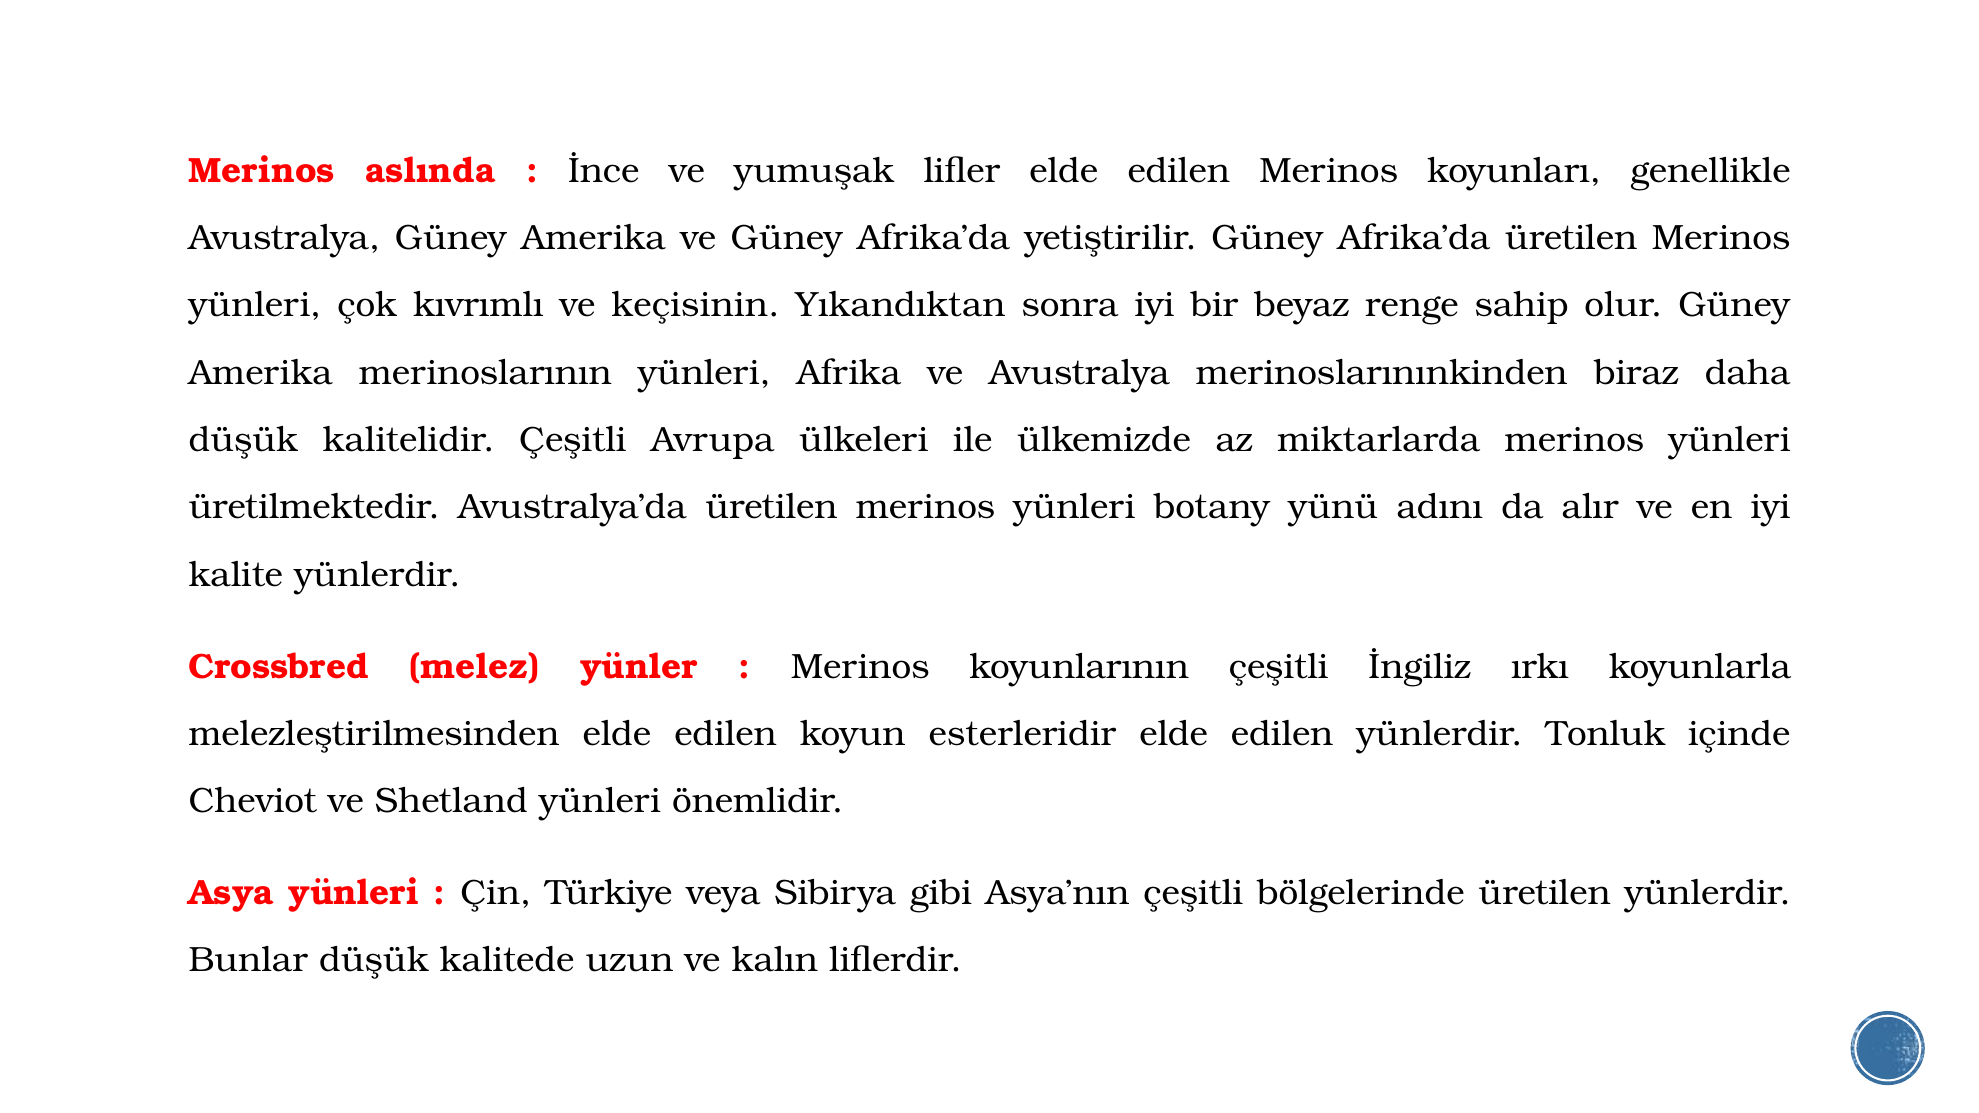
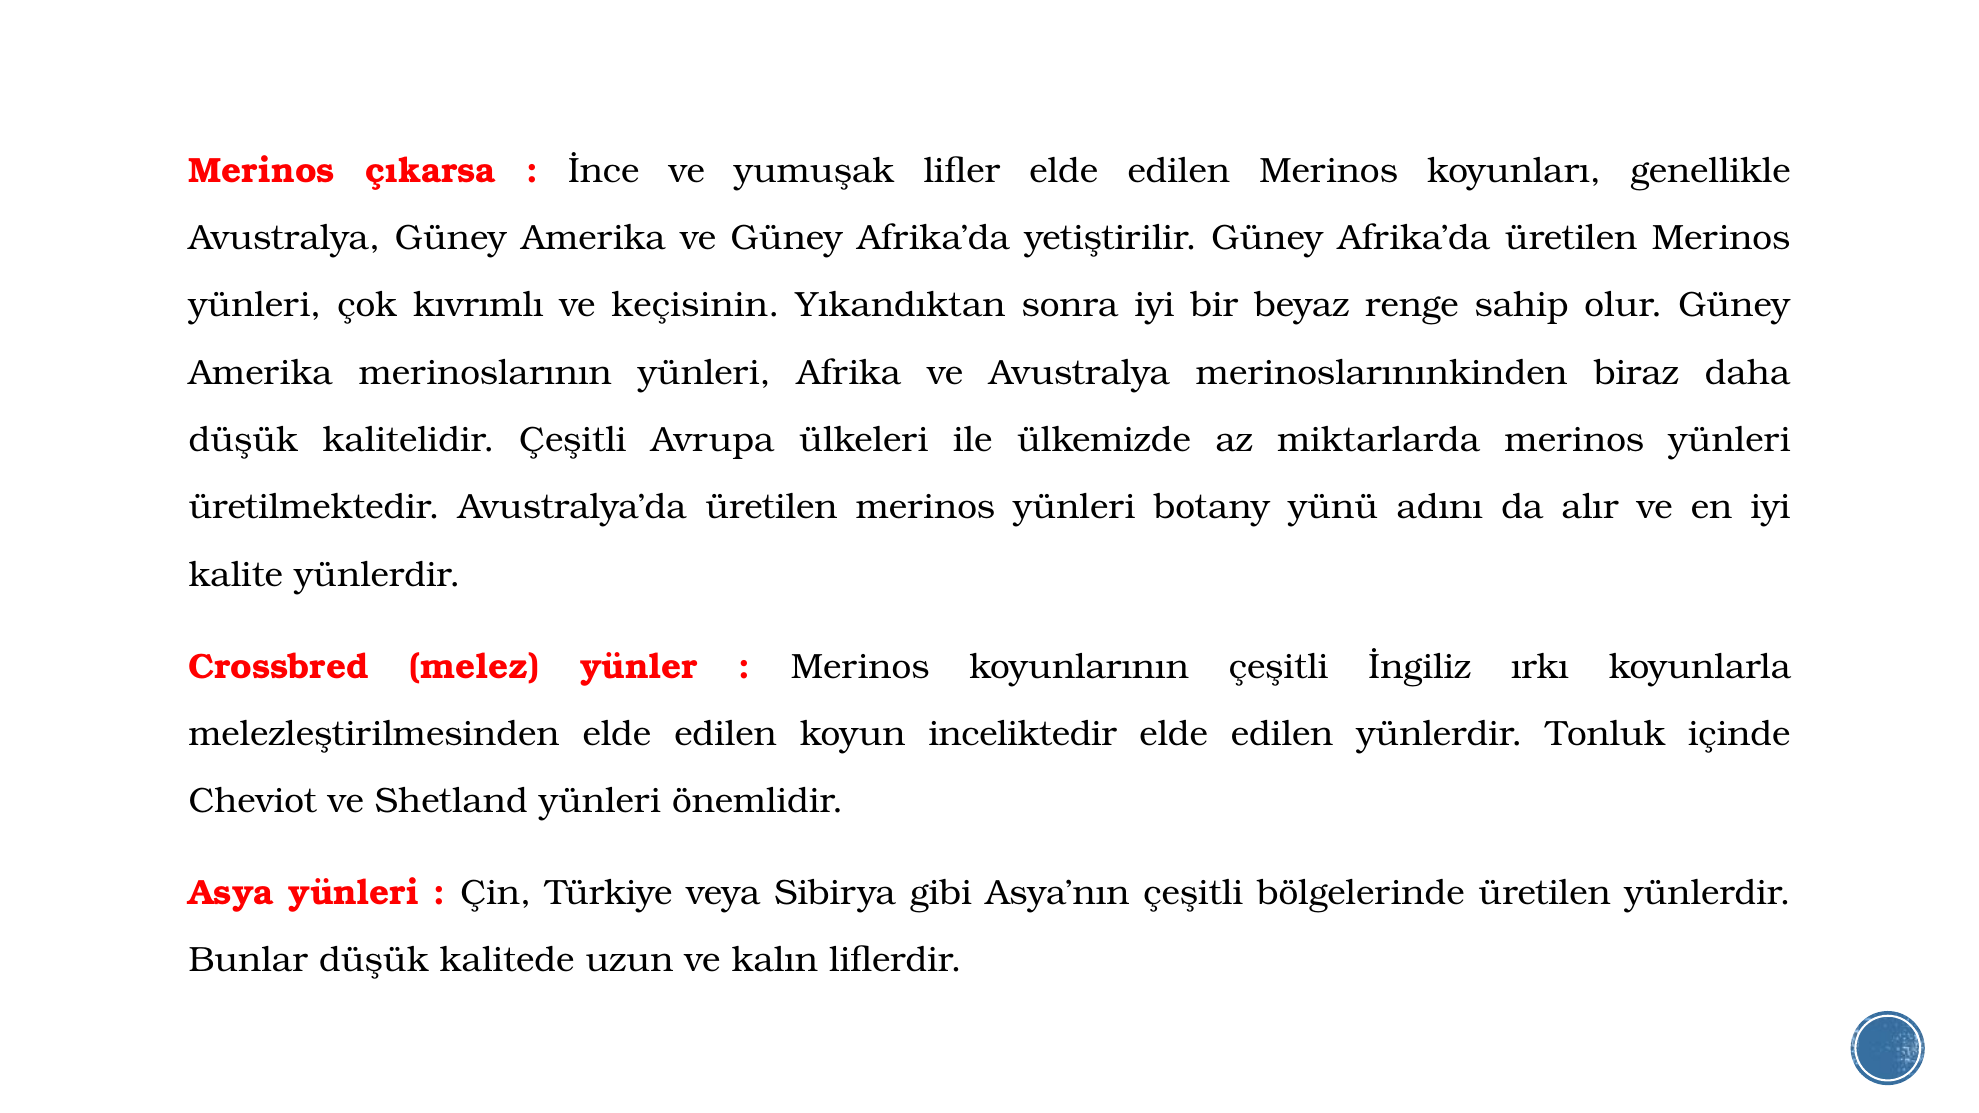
aslında: aslında -> çıkarsa (431, 171)
esterleridir: esterleridir -> inceliktedir (1023, 734)
